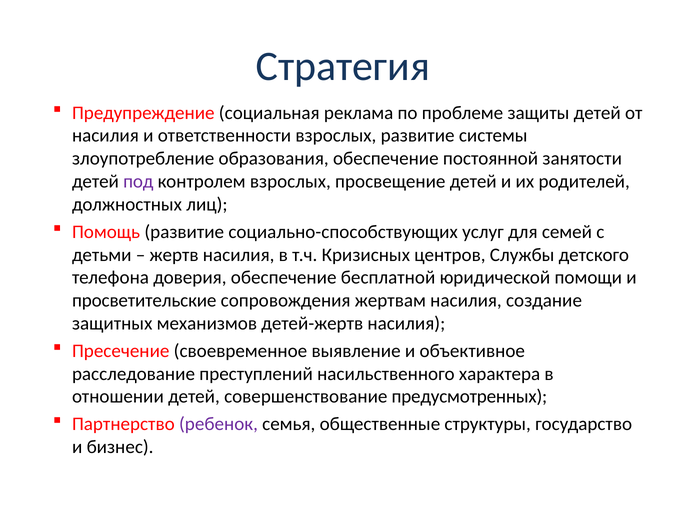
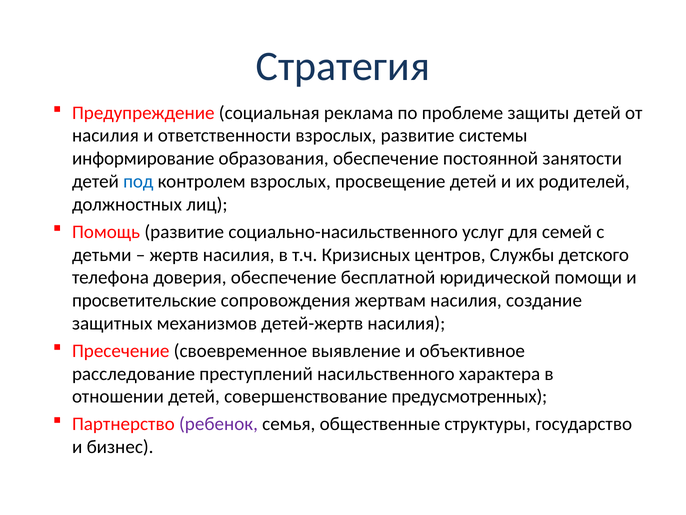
злоупотребление: злоупотребление -> информирование (143, 158)
под colour: purple -> blue (138, 181)
социально-способствующих: социально-способствующих -> социально-насильственного (343, 232)
